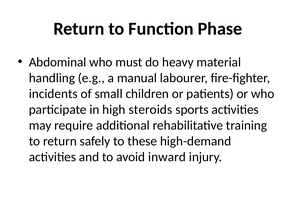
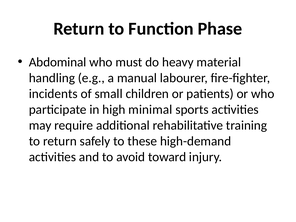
steroids: steroids -> minimal (150, 110)
inward: inward -> toward (167, 157)
